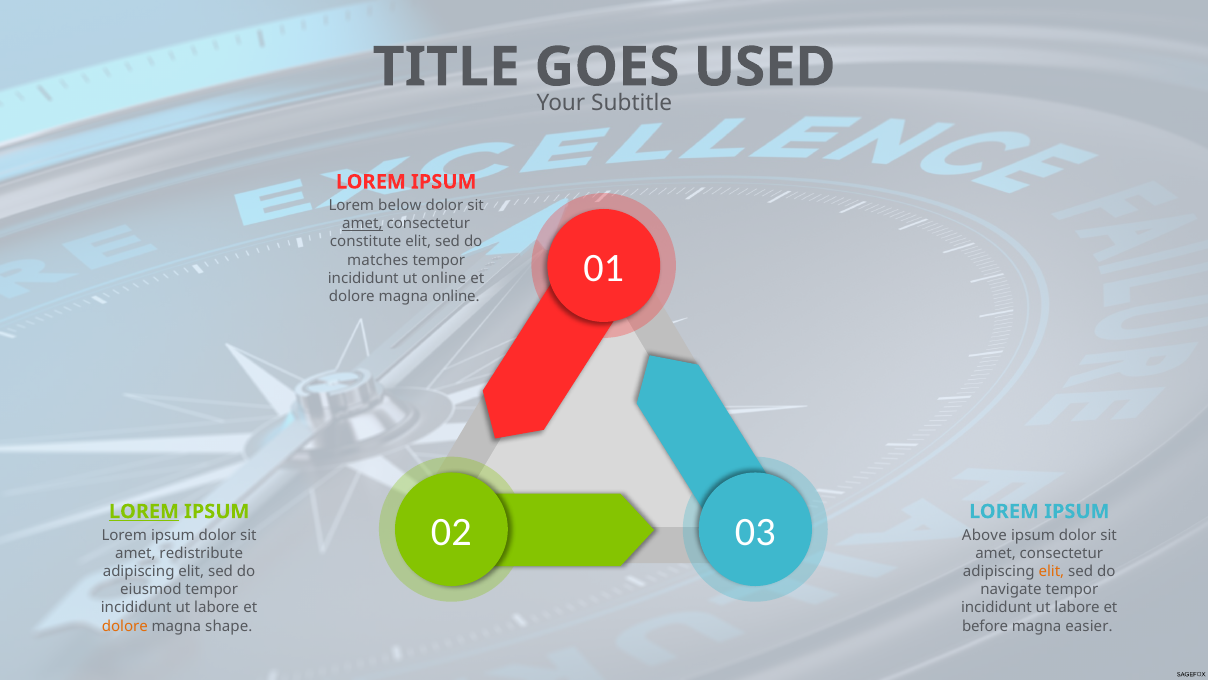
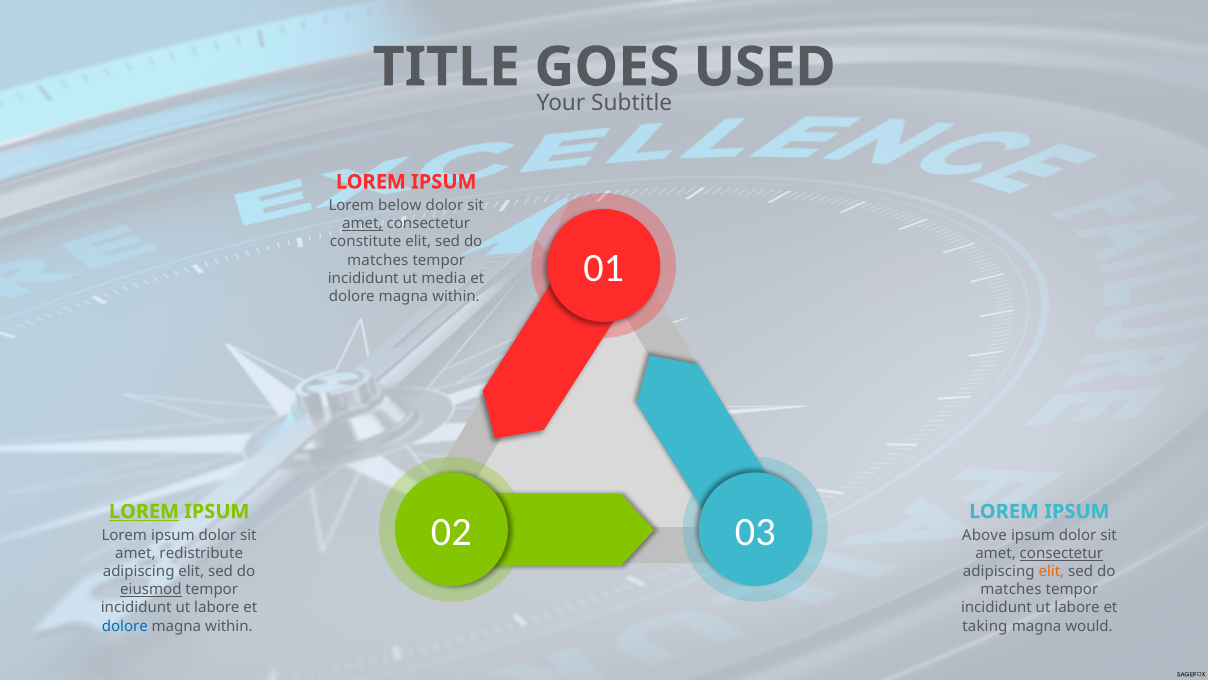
ut online: online -> media (444, 278)
online: online -> within (456, 296)
consectetur underline: none -> present (1061, 553)
eiusmod underline: none -> present (151, 589)
navigate: navigate -> matches (1011, 589)
dolore colour: orange -> blue (125, 626)
shape: shape -> within (229, 626)
before: before -> taking (985, 626)
easier: easier -> would (1089, 626)
